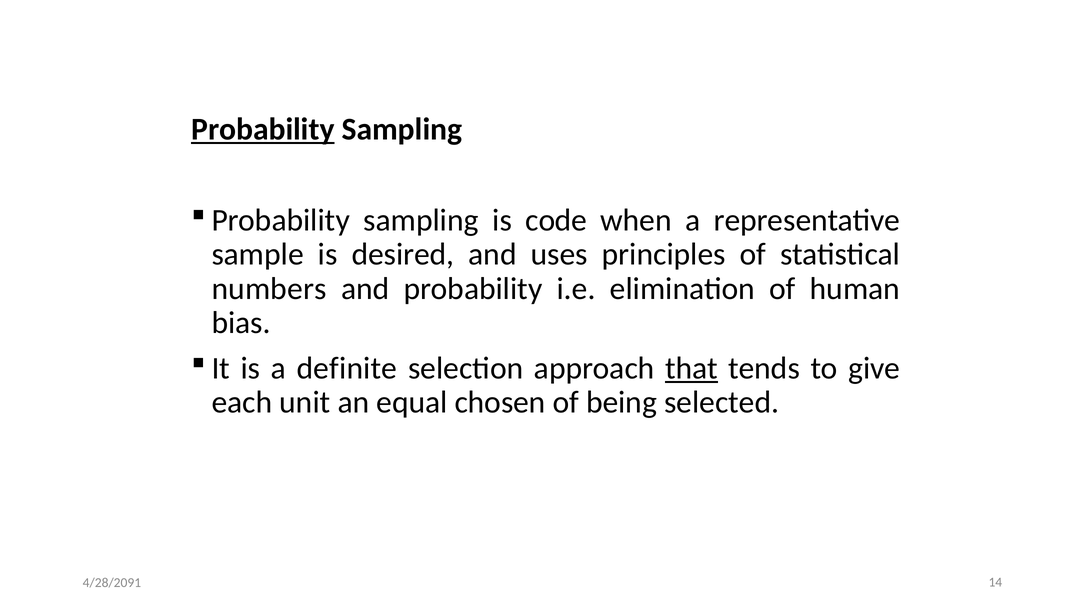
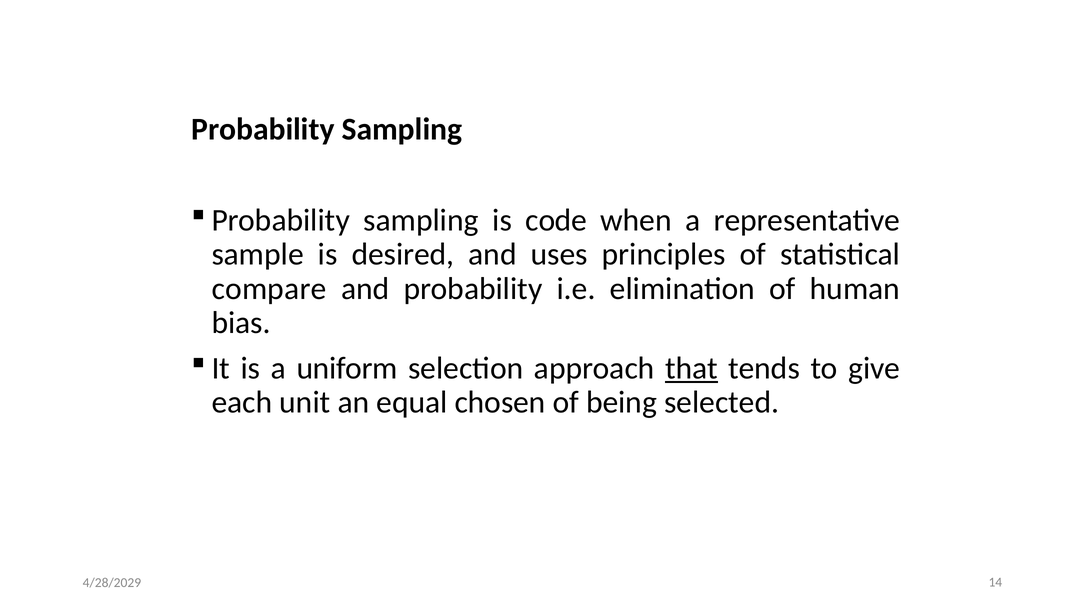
Probability underline: present -> none (263, 129)
numbers: numbers -> compare (269, 289)
definite: definite -> uniform (347, 369)
4/28/2091: 4/28/2091 -> 4/28/2029 (112, 583)
